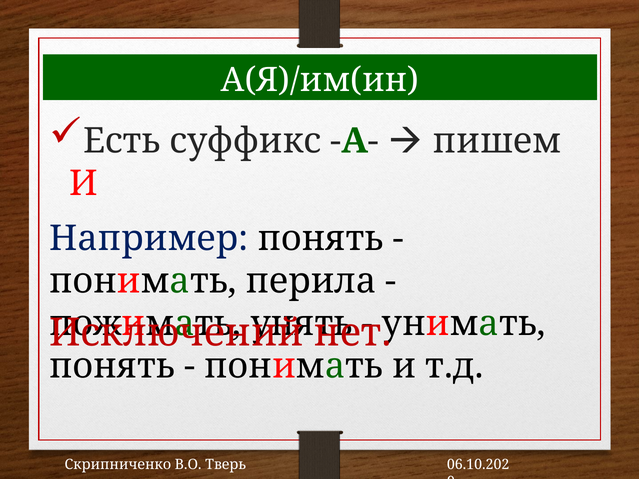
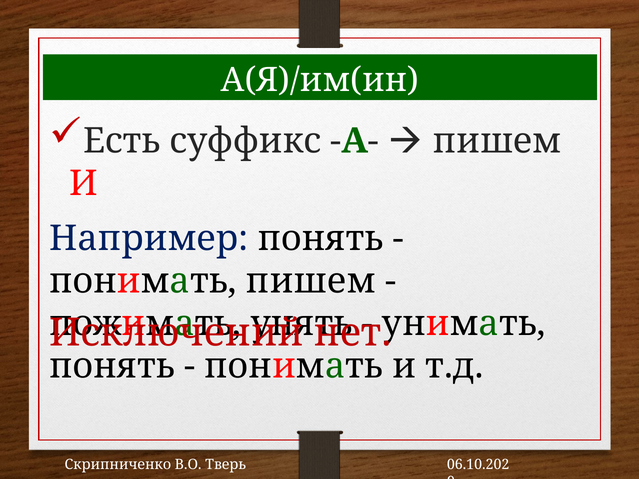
понимать перила: перила -> пишем (311, 281)
